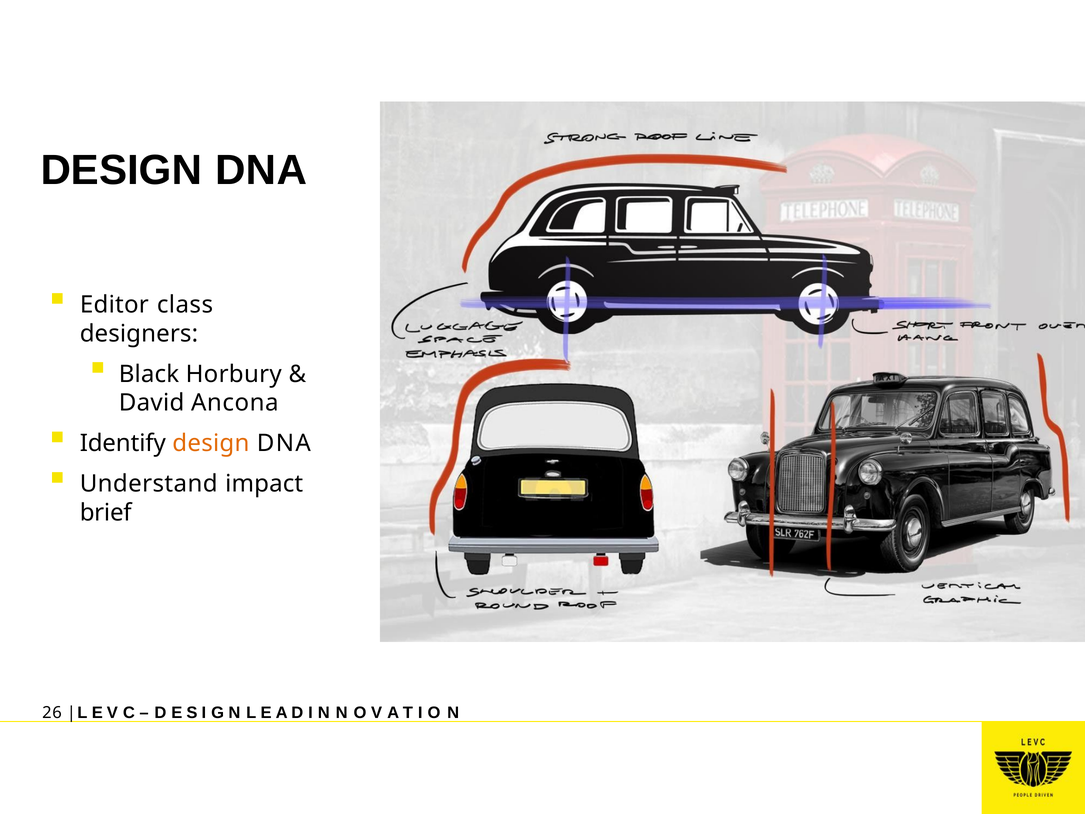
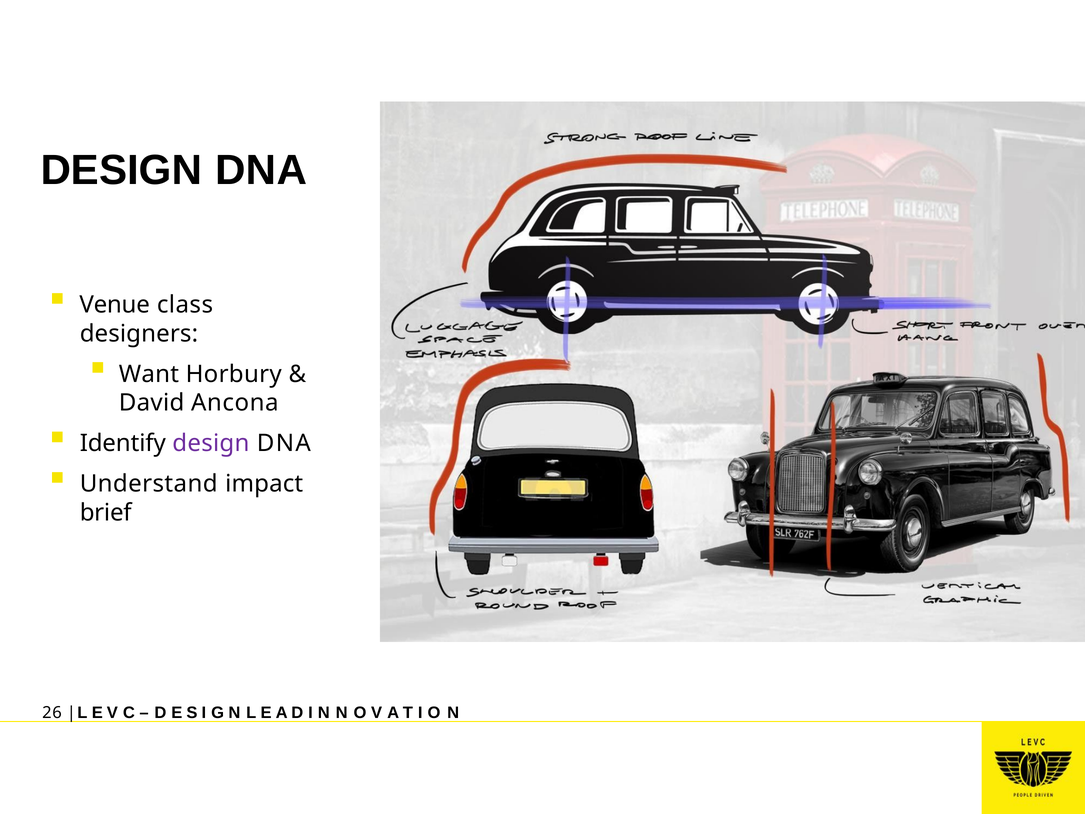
Editor: Editor -> Venue (115, 305)
Black: Black -> Want (149, 374)
design colour: orange -> purple (211, 443)
